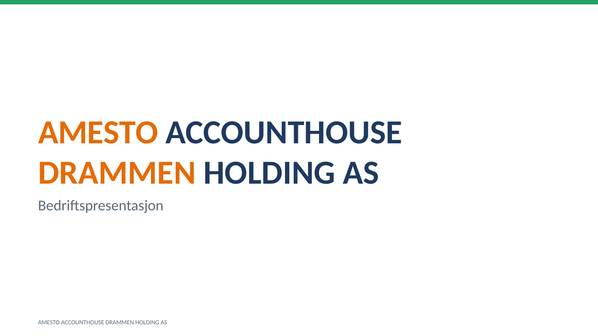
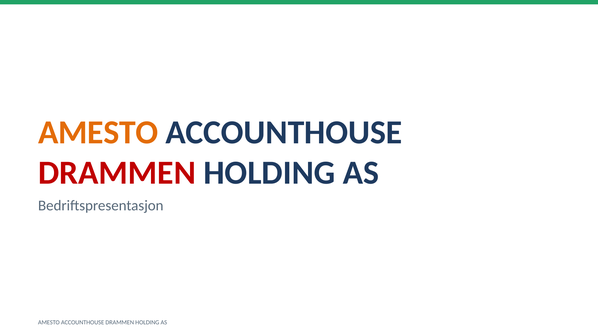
DRAMMEN colour: orange -> red (117, 173)
